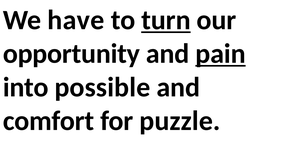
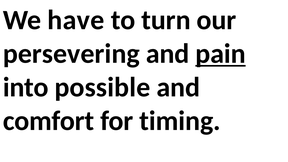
turn underline: present -> none (166, 20)
opportunity: opportunity -> persevering (71, 54)
puzzle: puzzle -> timing (180, 121)
